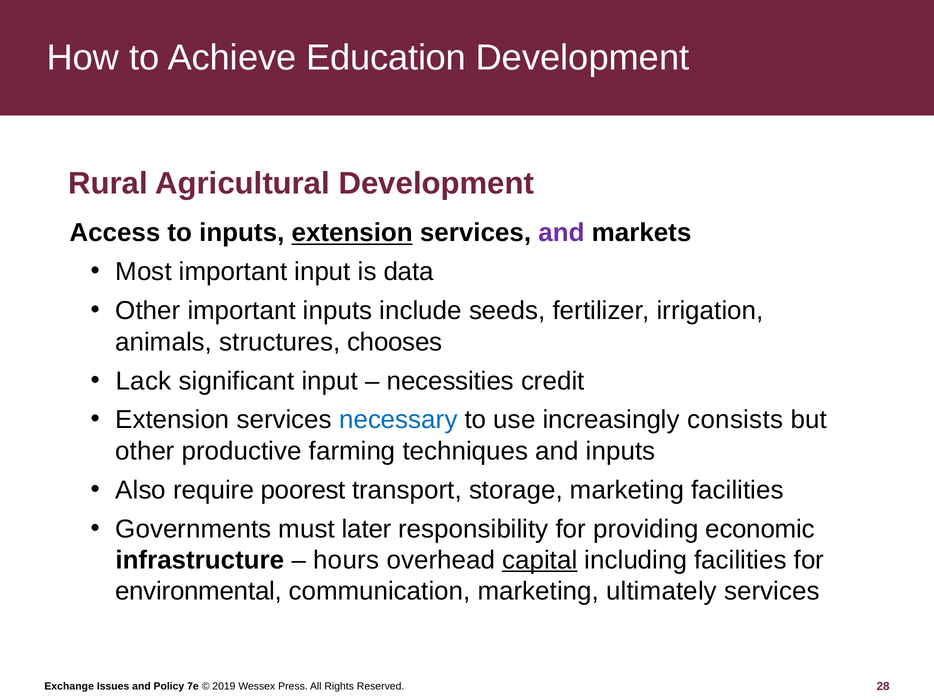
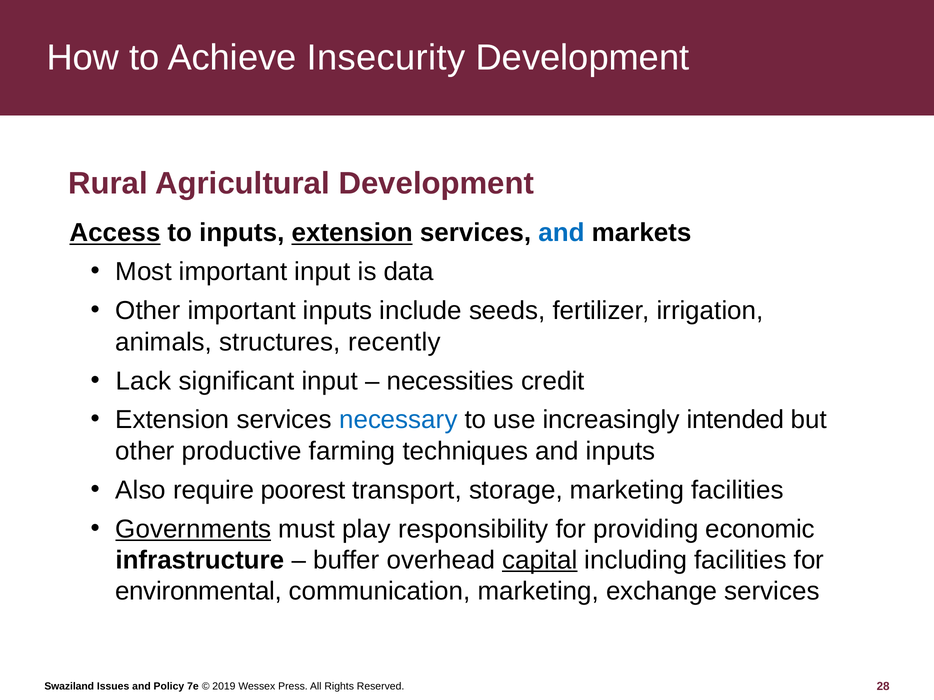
Education: Education -> Insecurity (386, 58)
Access underline: none -> present (115, 233)
and colour: purple -> blue (561, 233)
chooses: chooses -> recently (395, 342)
consists: consists -> intended (735, 420)
Governments underline: none -> present (193, 529)
later: later -> play (366, 529)
hours: hours -> buffer (346, 561)
ultimately: ultimately -> exchange (662, 592)
Exchange: Exchange -> Swaziland (69, 687)
